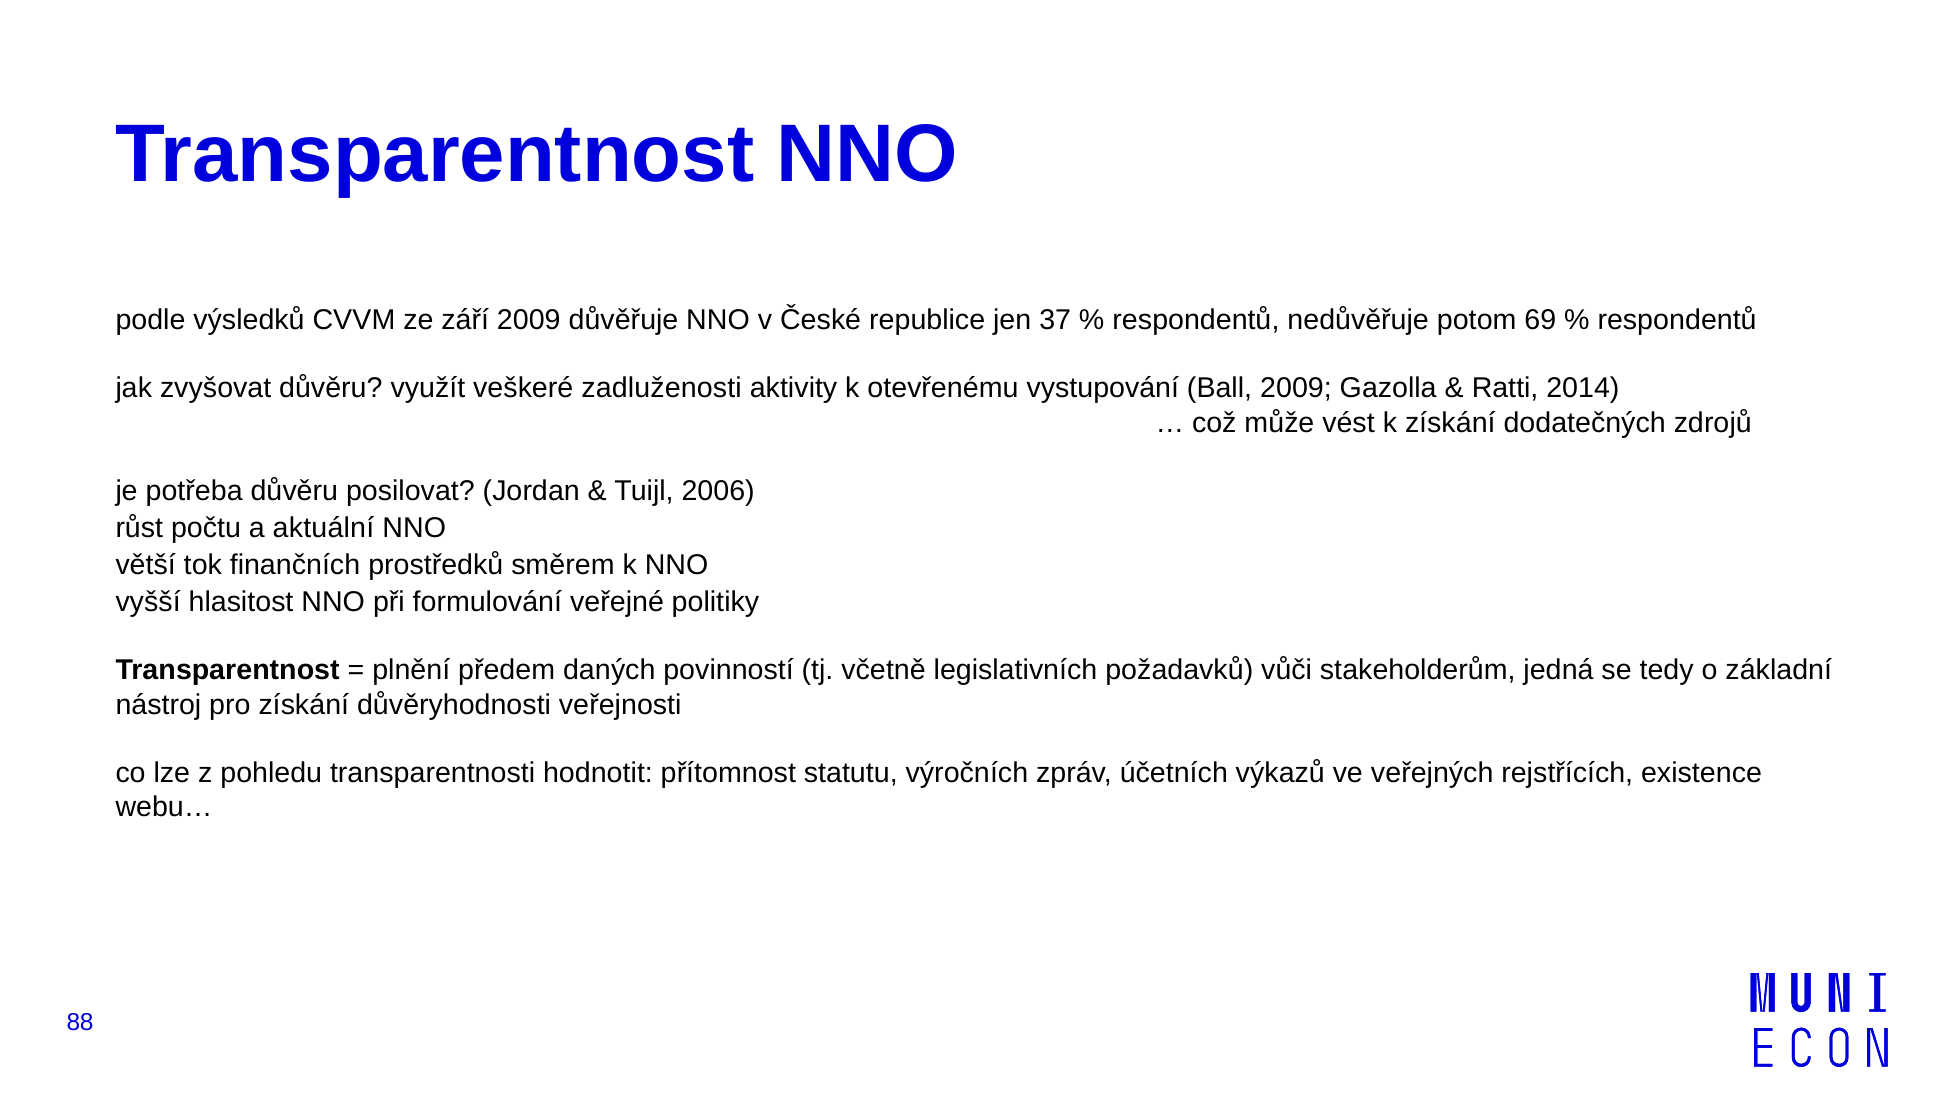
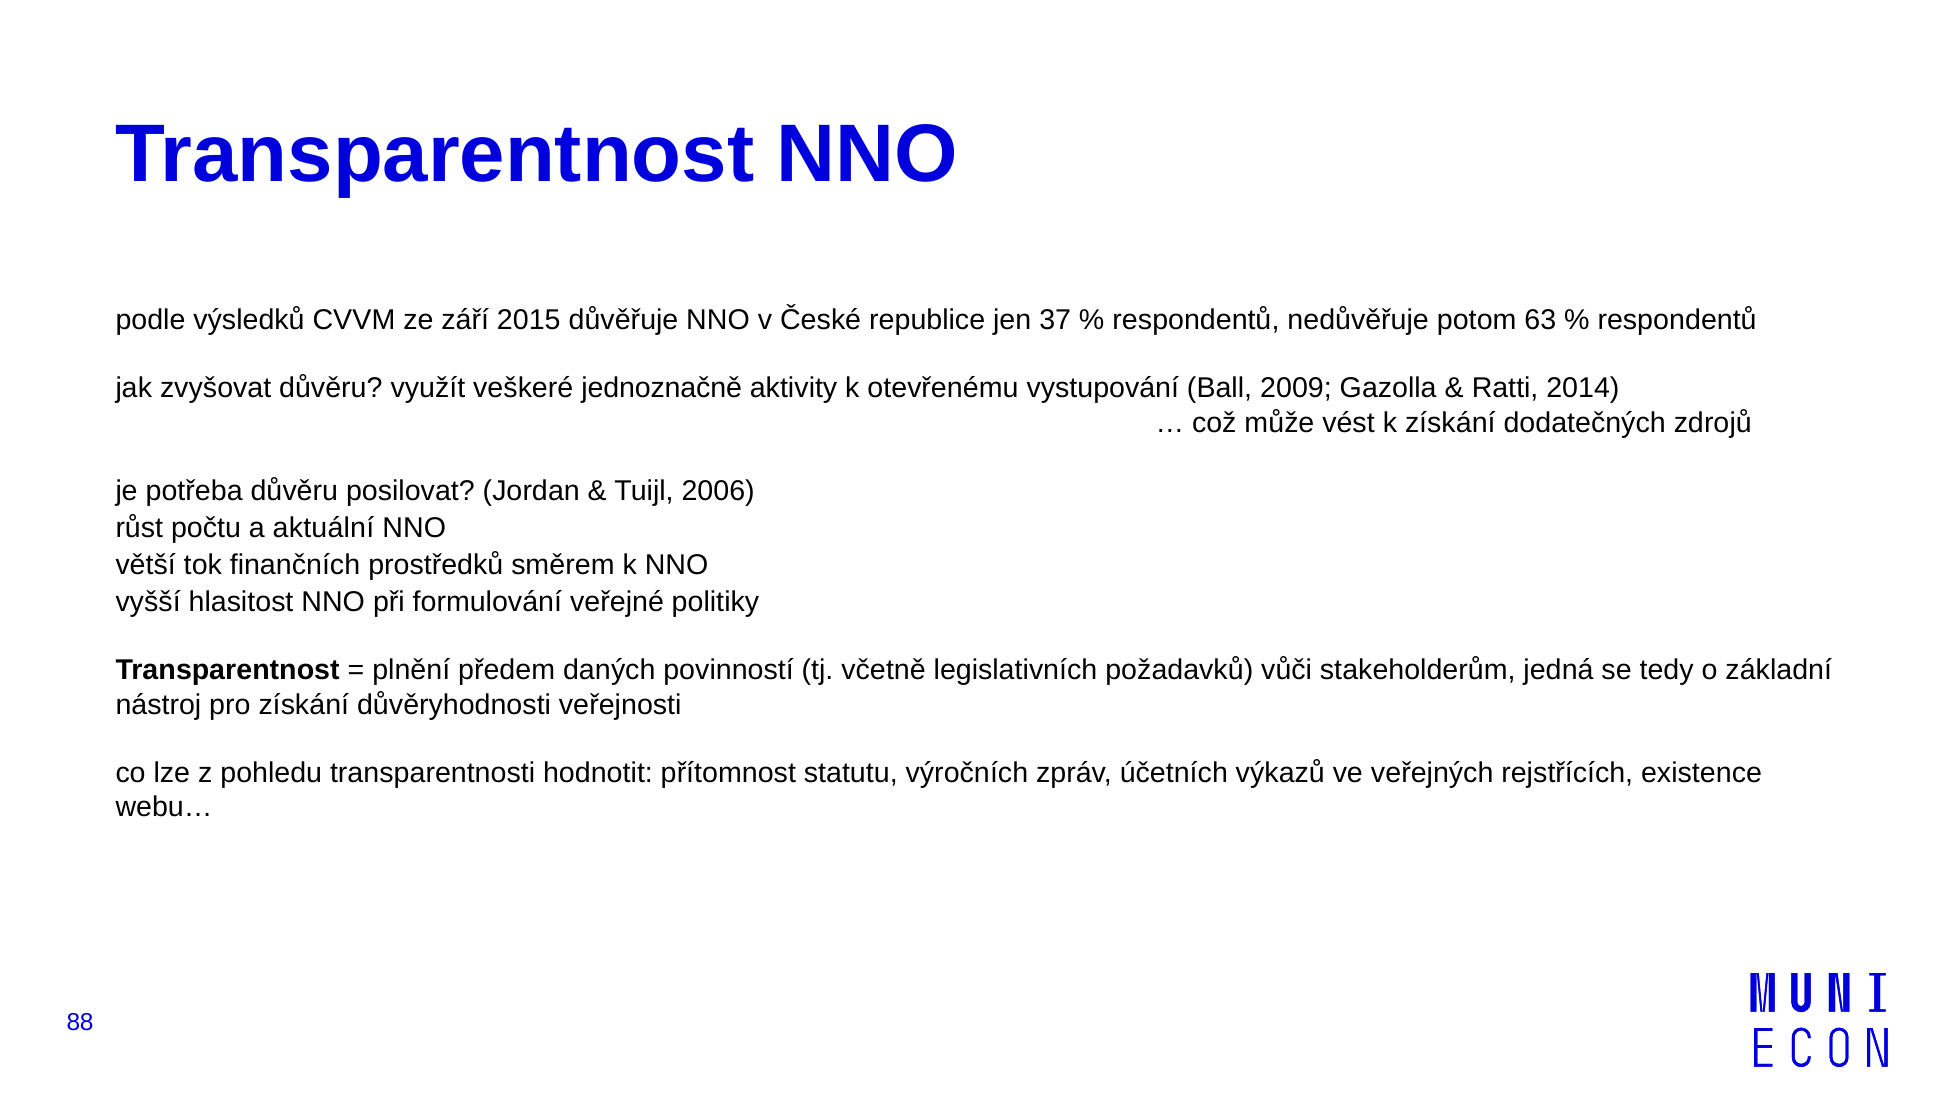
září 2009: 2009 -> 2015 (529, 320)
69: 69 -> 63 (1540, 320)
zadluženosti: zadluženosti -> jednoznačně (662, 389)
